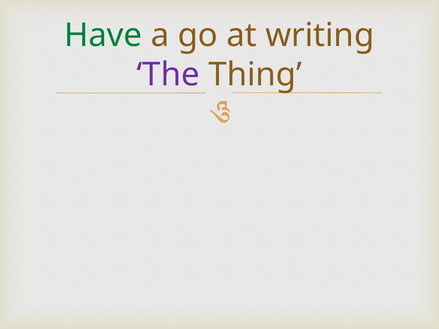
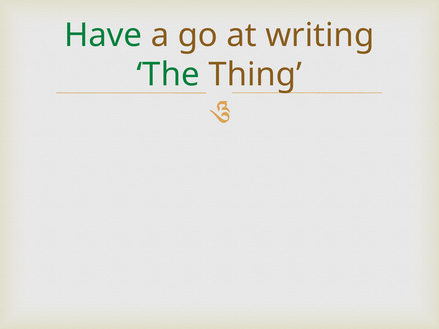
The colour: purple -> green (168, 75)
